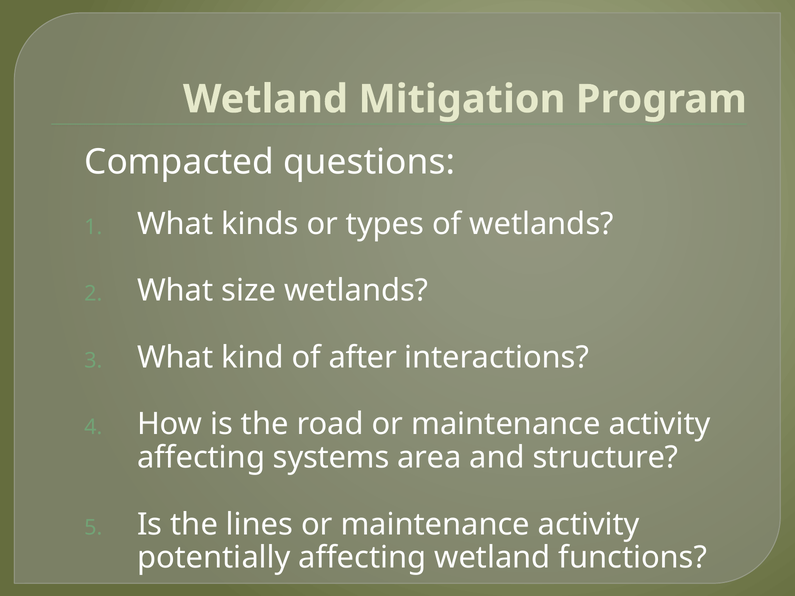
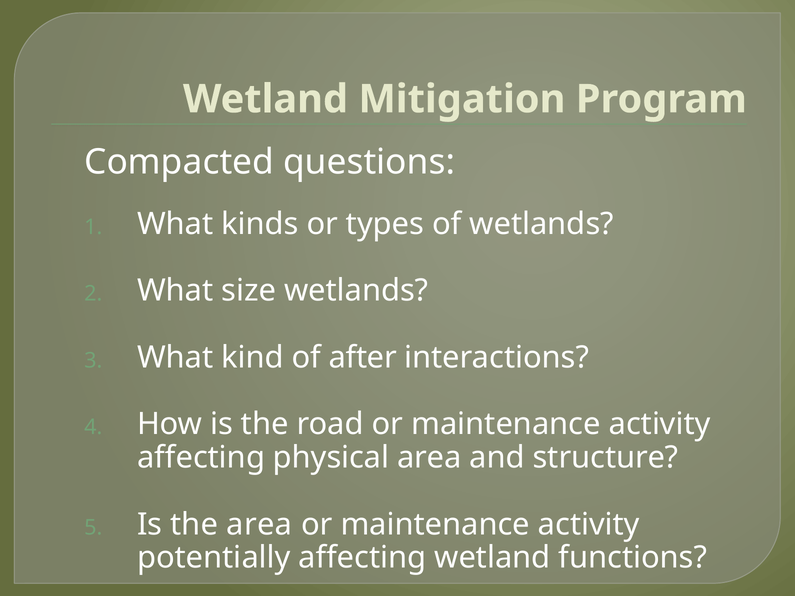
systems: systems -> physical (331, 458)
the lines: lines -> area (259, 525)
